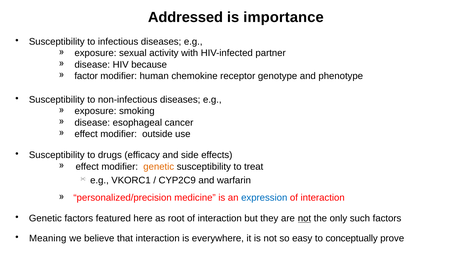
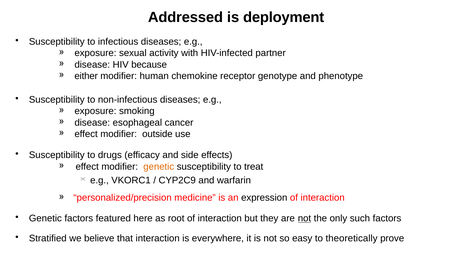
importance: importance -> deployment (284, 17)
factor: factor -> either (86, 76)
expression colour: blue -> black (264, 198)
Meaning: Meaning -> Stratified (48, 239)
conceptually: conceptually -> theoretically (352, 239)
